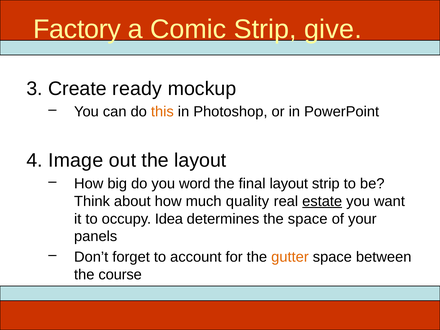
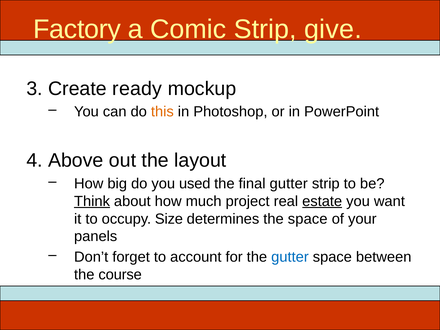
Image: Image -> Above (76, 161)
word: word -> used (195, 184)
final layout: layout -> gutter (289, 184)
Think underline: none -> present (92, 201)
quality: quality -> project (248, 201)
Idea: Idea -> Size (169, 219)
gutter colour: orange -> blue (290, 257)
